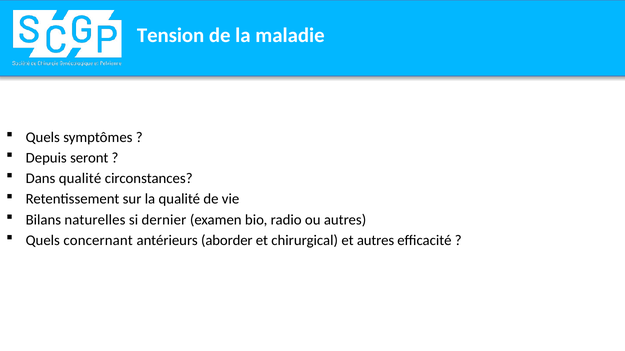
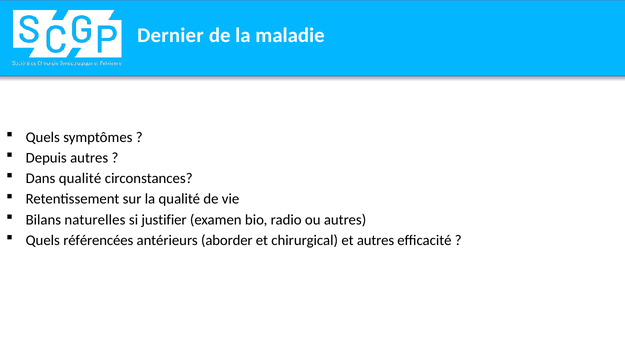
Tension: Tension -> Dernier (170, 35)
Depuis seront: seront -> autres (89, 158)
dernier: dernier -> justifier (164, 220)
concernant: concernant -> référencées (98, 241)
